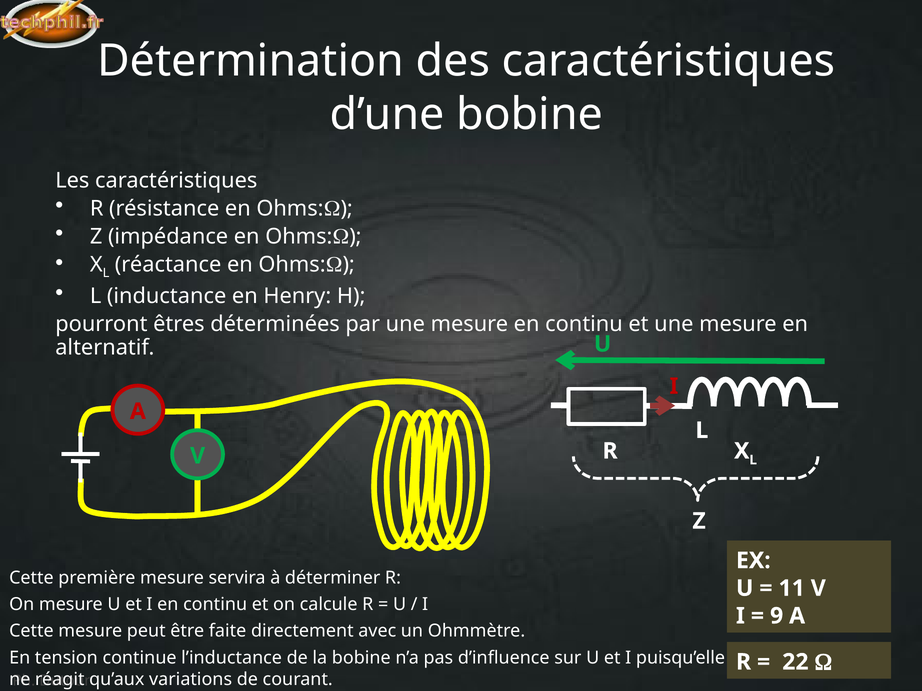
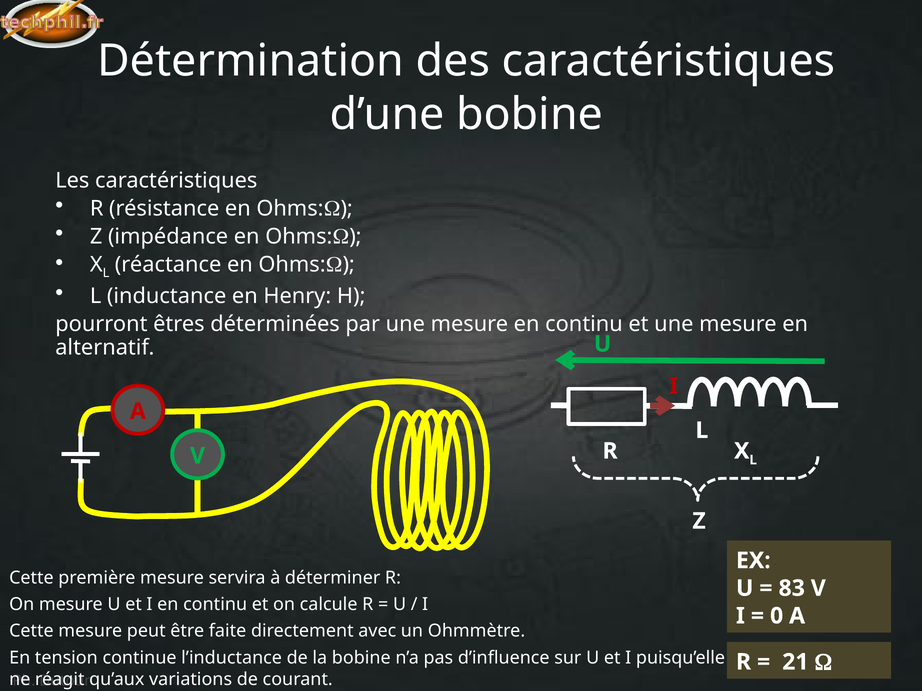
11: 11 -> 83 (792, 589)
9: 9 -> 0 (777, 616)
22: 22 -> 21 (795, 662)
